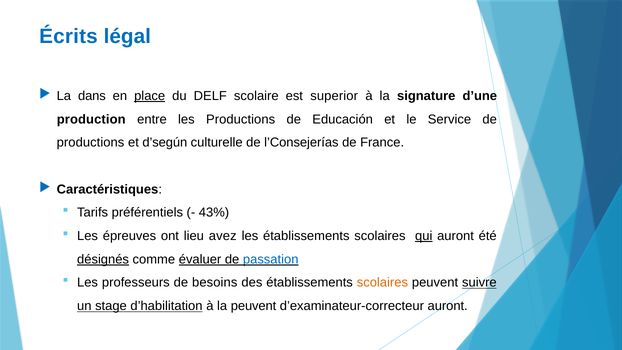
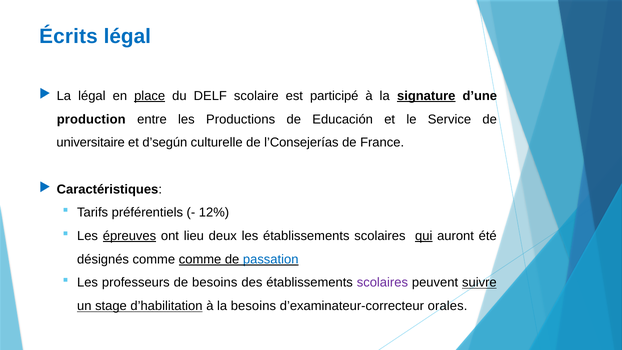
La dans: dans -> légal (92, 96)
superior: superior -> participé (334, 96)
signature underline: none -> present (426, 96)
productions: productions -> universitaire (91, 143)
43%: 43% -> 12% (214, 213)
épreuves underline: none -> present (129, 236)
avez: avez -> deux (223, 236)
désignés underline: present -> none (103, 259)
comme évaluer: évaluer -> comme (200, 259)
scolaires colour: orange -> purple (382, 283)
la peuvent: peuvent -> besoins (253, 306)
d’examinateur-correcteur auront: auront -> orales (448, 306)
